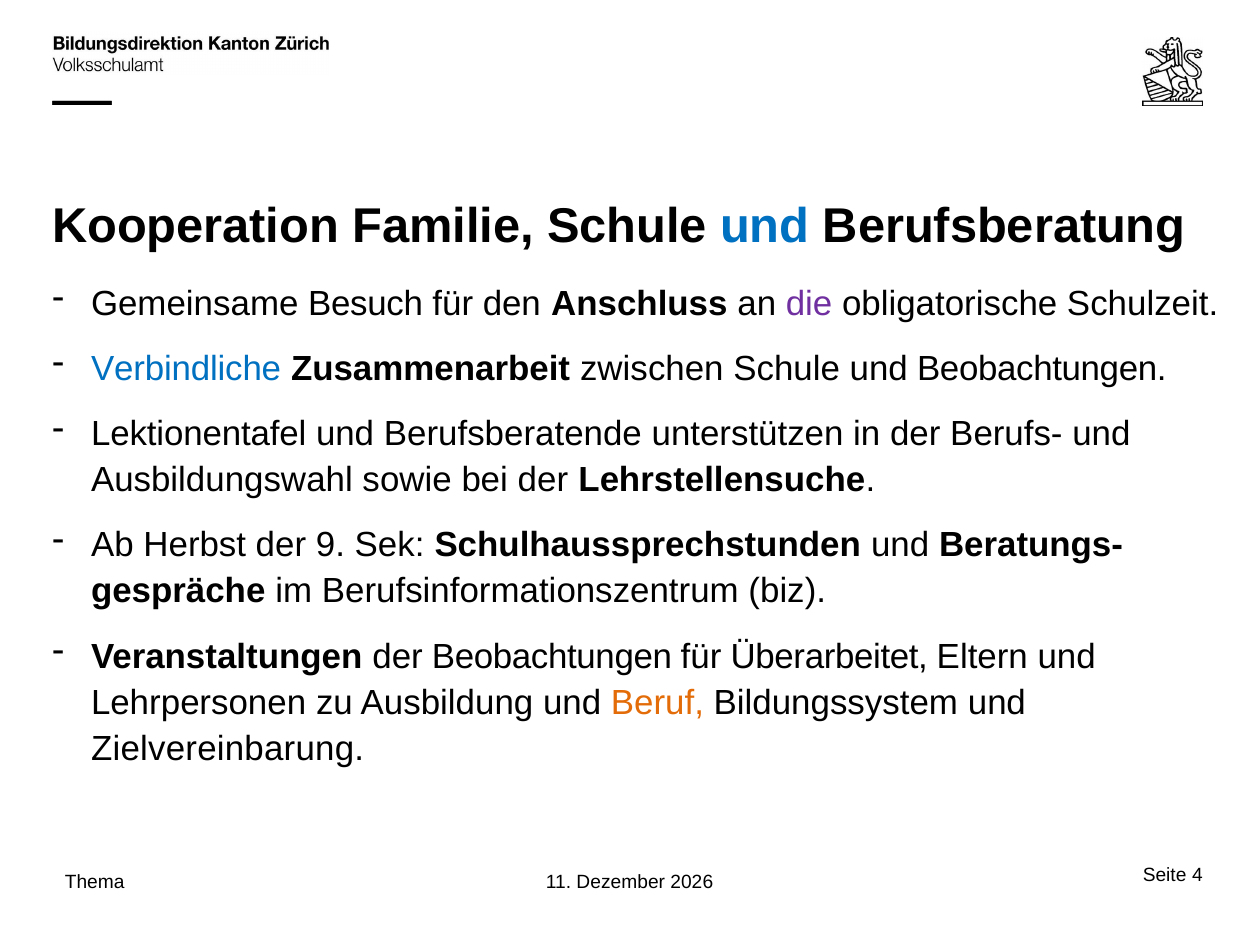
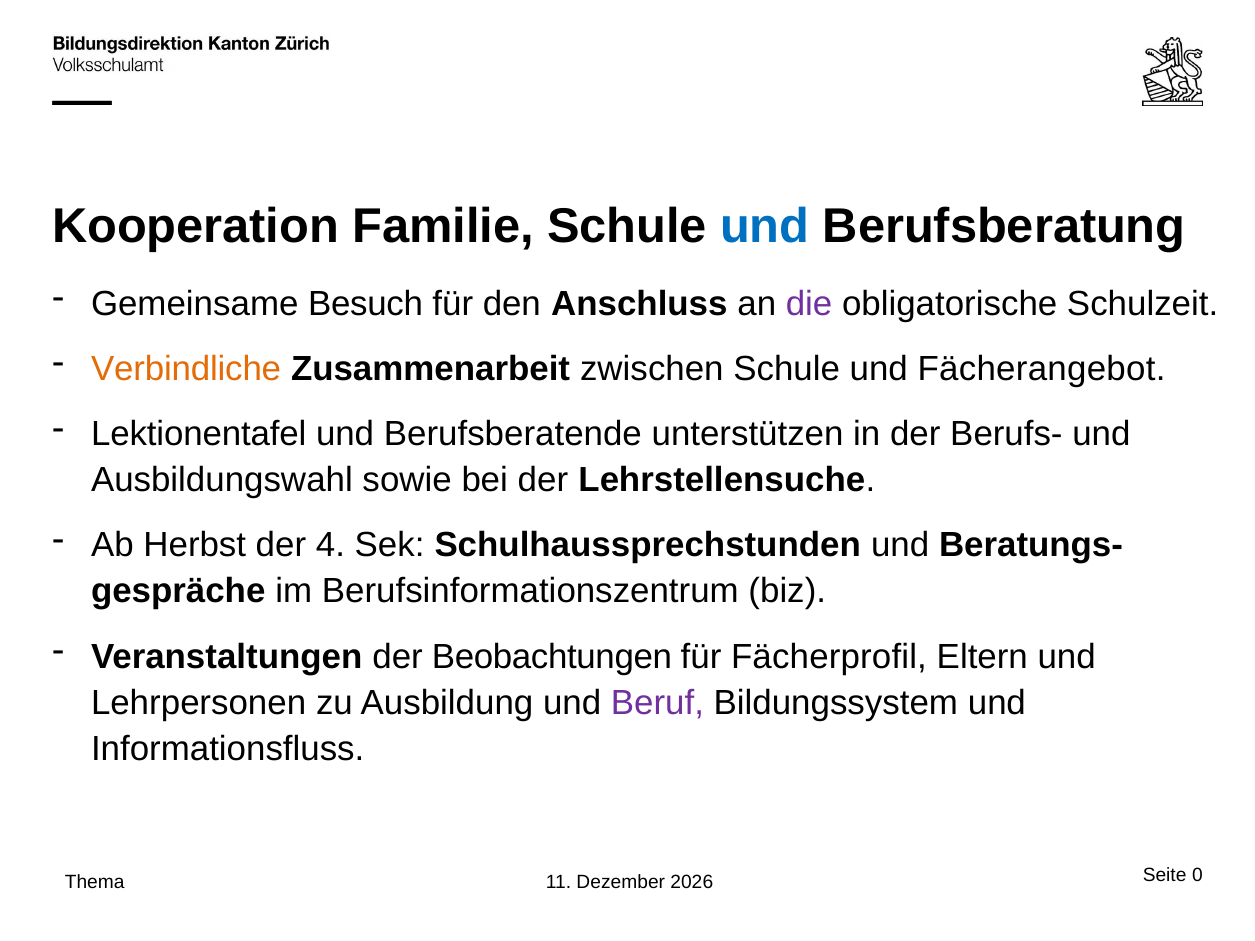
Verbindliche colour: blue -> orange (186, 369)
und Beobachtungen: Beobachtungen -> Fächerangebot (1041, 369)
9: 9 -> 4 (330, 546)
Überarbeitet: Überarbeitet -> Fächerprofil (829, 657)
Beruf colour: orange -> purple (657, 703)
Zielvereinbarung: Zielvereinbarung -> Informationsfluss (228, 749)
4: 4 -> 0 (1197, 876)
